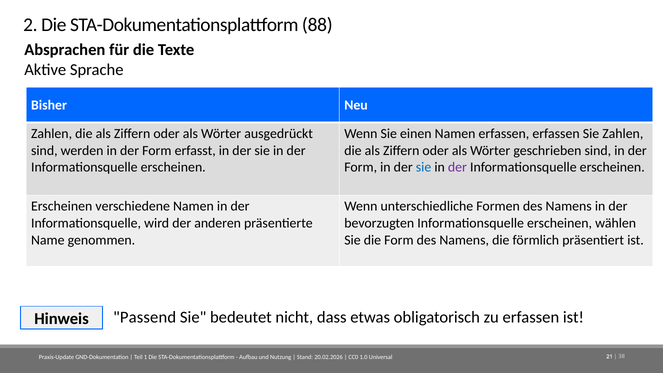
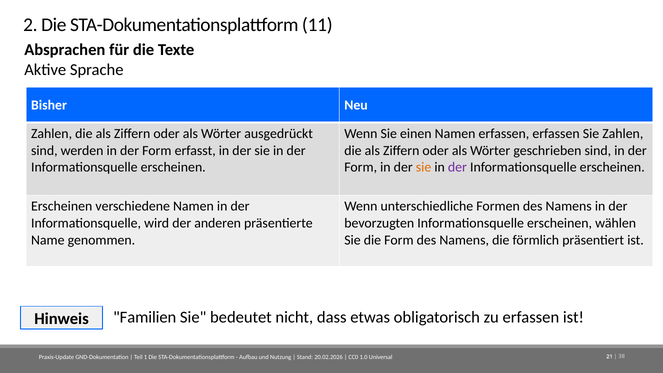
88: 88 -> 11 (317, 25)
sie colour: blue -> orange (424, 167)
Passend: Passend -> Familien (145, 317)
